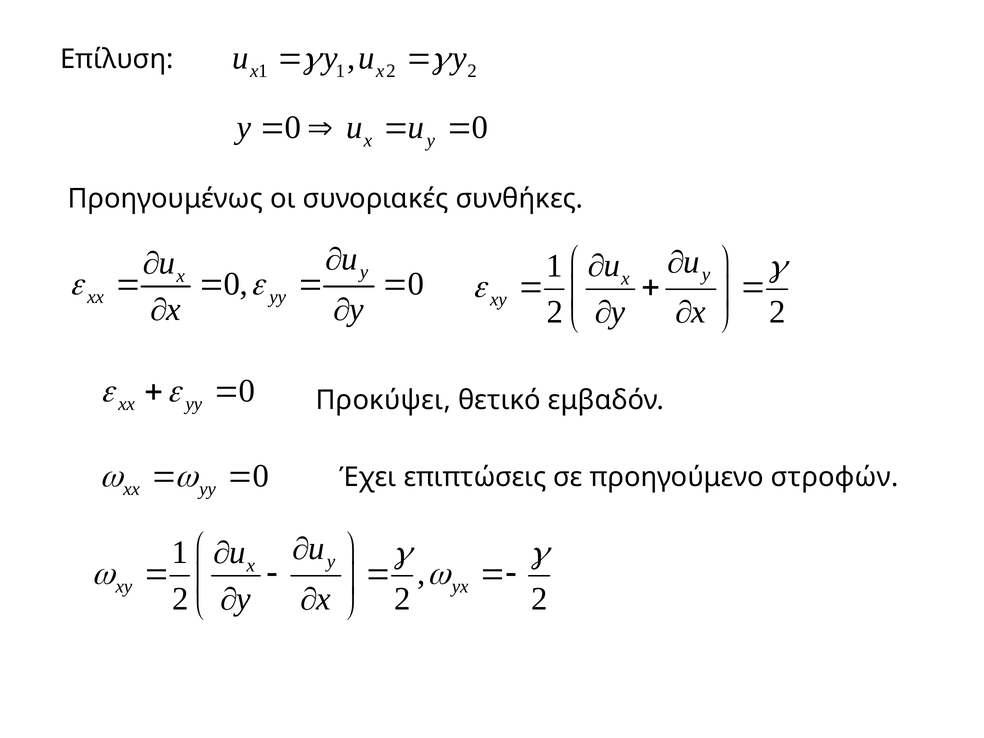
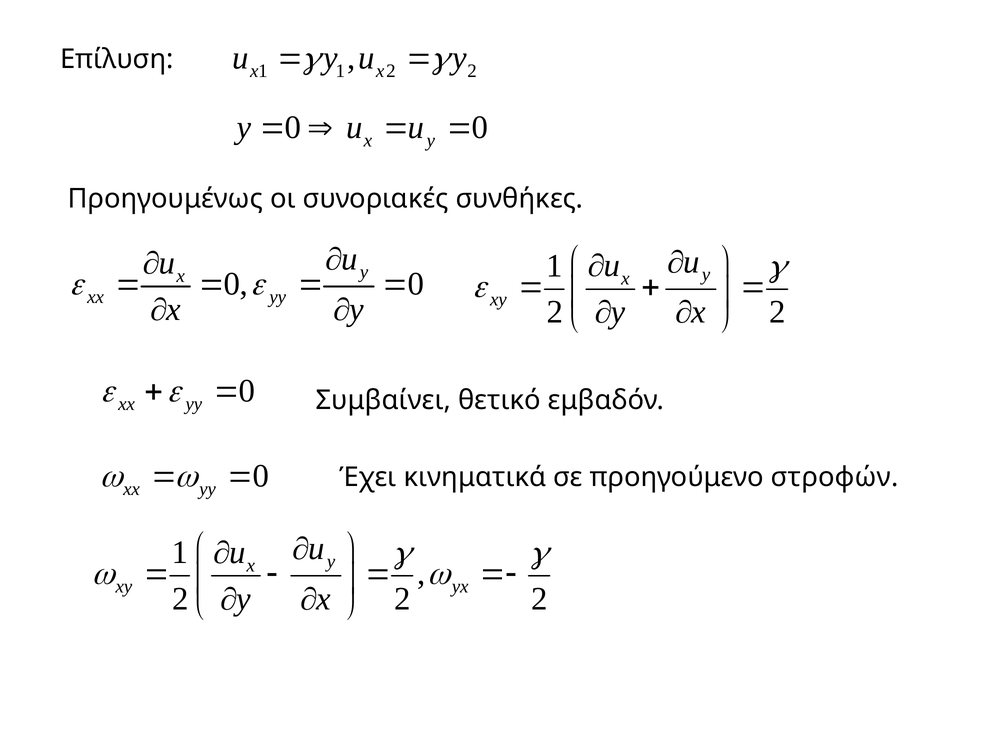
Προκύψει: Προκύψει -> Συμβαίνει (383, 400)
επιπτώσεις: επιπτώσεις -> κινηματικά (475, 477)
